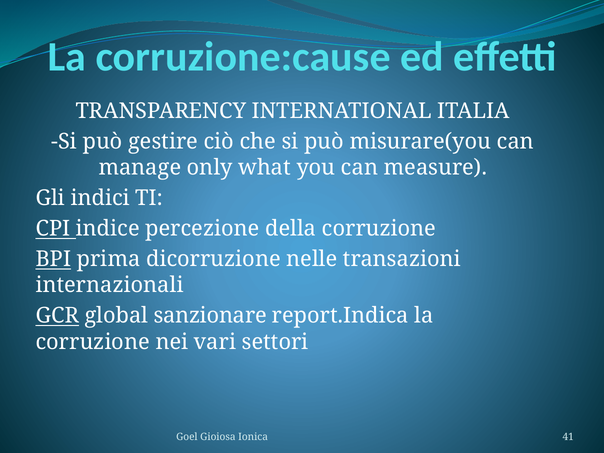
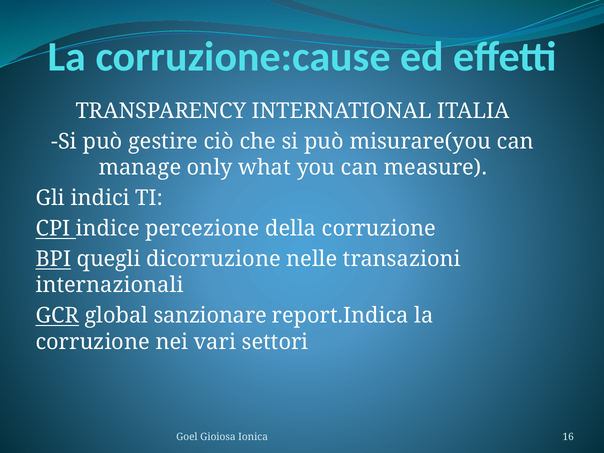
prima: prima -> quegli (109, 259)
41: 41 -> 16 (568, 437)
